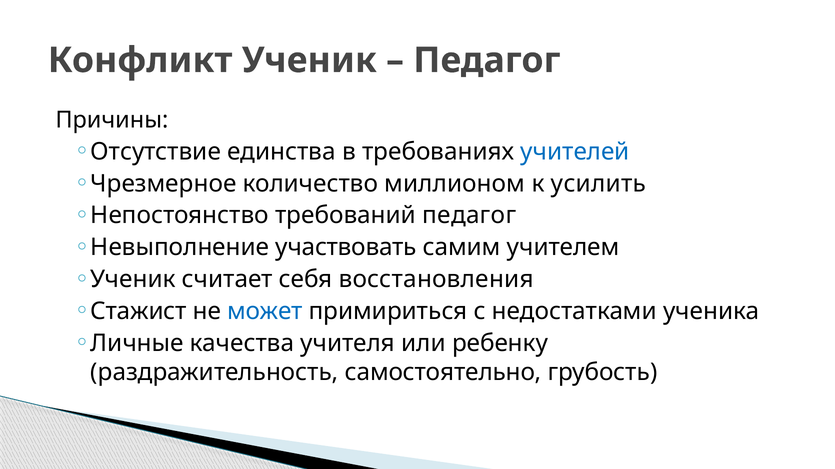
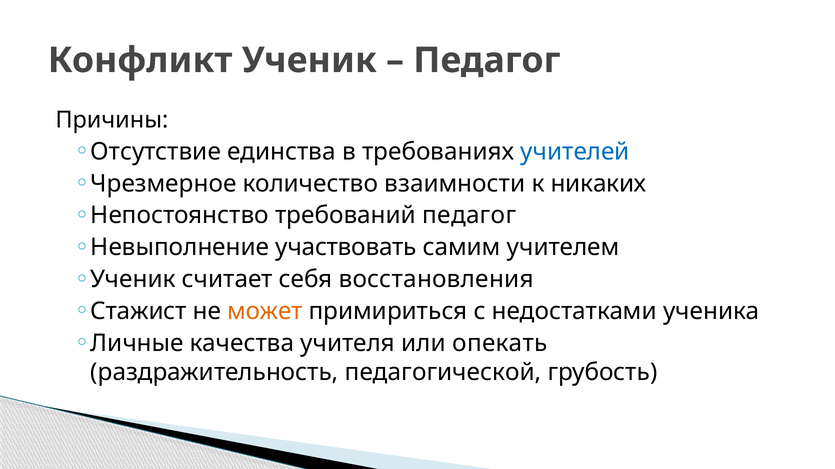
миллионом: миллионом -> взаимности (455, 184)
усилить: усилить -> никаких (599, 184)
может colour: blue -> orange (265, 312)
ребенку: ребенку -> опекать (500, 344)
самостоятельно: самостоятельно -> педагогической (443, 373)
